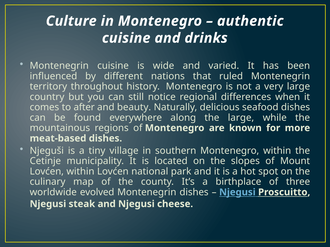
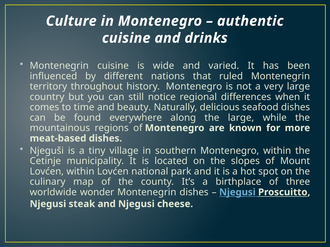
after: after -> time (84, 107)
evolved: evolved -> wonder (97, 193)
